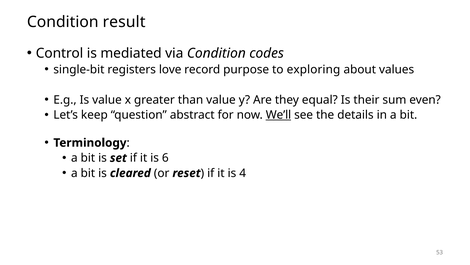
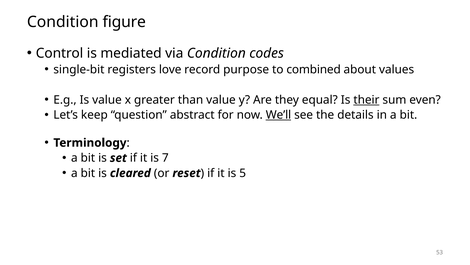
result: result -> figure (124, 22)
exploring: exploring -> combined (314, 69)
their underline: none -> present (366, 100)
6: 6 -> 7 (165, 158)
4: 4 -> 5 (243, 173)
